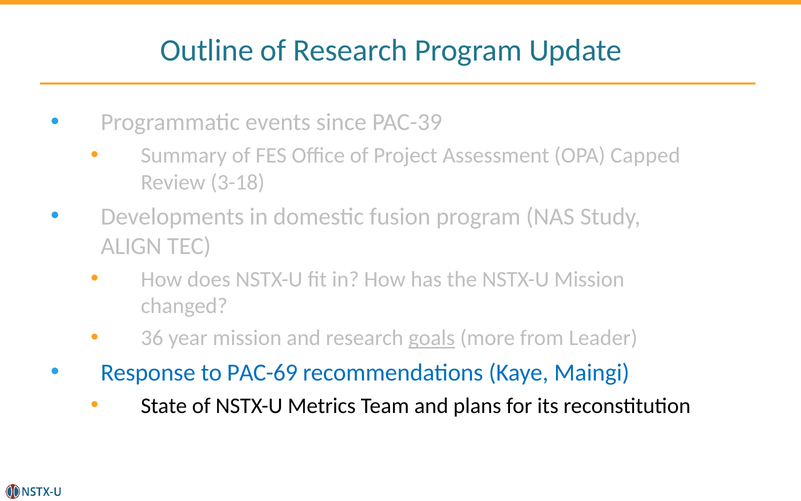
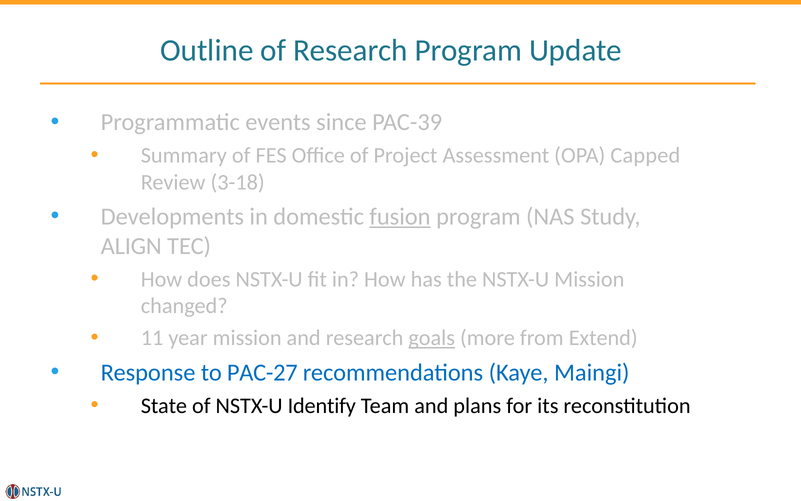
fusion underline: none -> present (400, 217)
36: 36 -> 11 (152, 338)
Leader: Leader -> Extend (603, 338)
PAC-69: PAC-69 -> PAC-27 (262, 372)
Metrics: Metrics -> Identify (322, 406)
